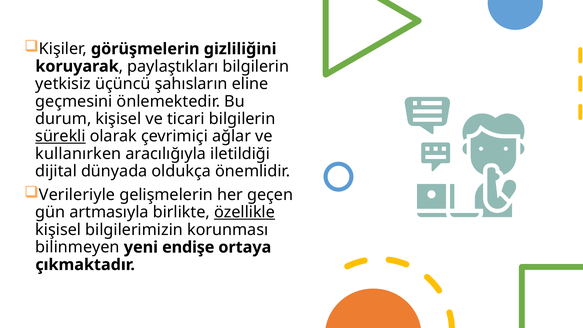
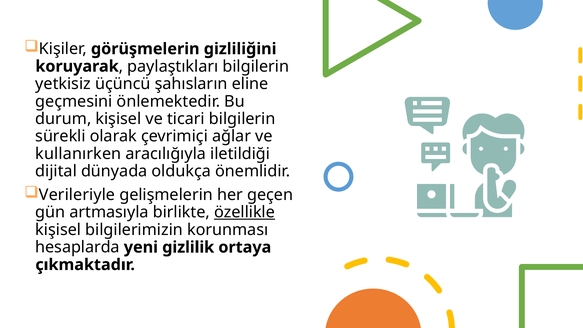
sürekli underline: present -> none (60, 136)
bilinmeyen: bilinmeyen -> hesaplarda (77, 247)
endişe: endişe -> gizlilik (188, 247)
